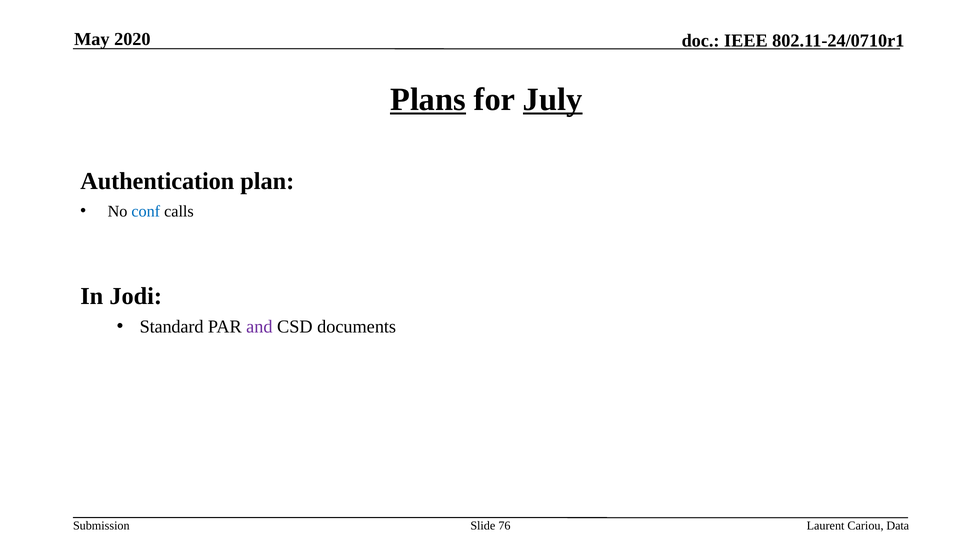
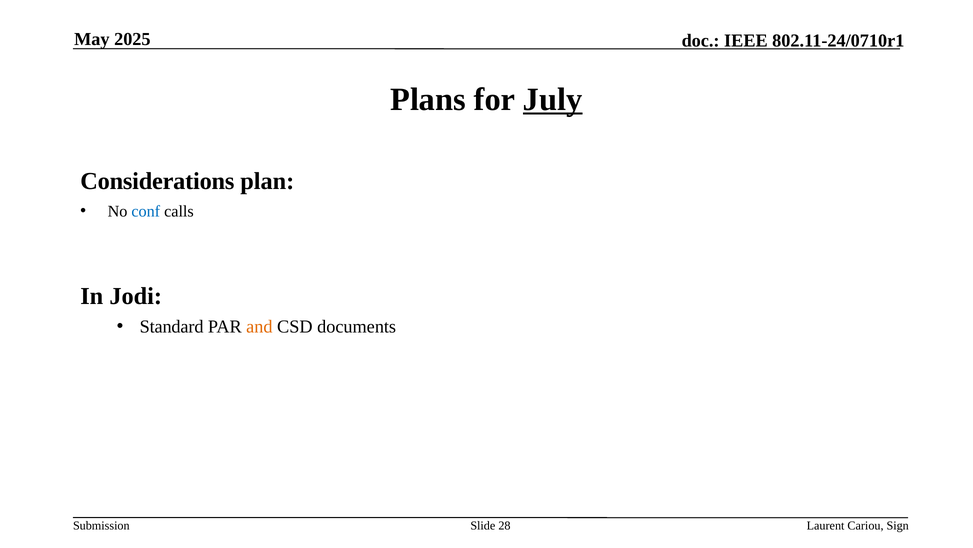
2020: 2020 -> 2025 (132, 39)
Plans underline: present -> none (428, 99)
Authentication: Authentication -> Considerations (157, 181)
and colour: purple -> orange (259, 326)
76: 76 -> 28 (504, 525)
Data: Data -> Sign (898, 525)
